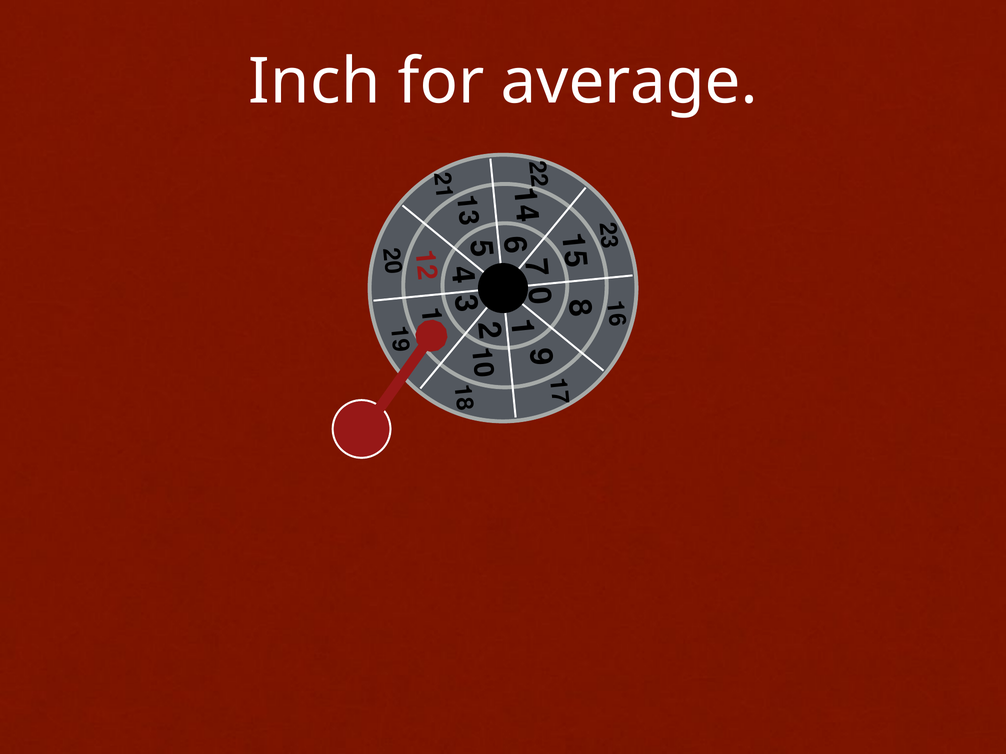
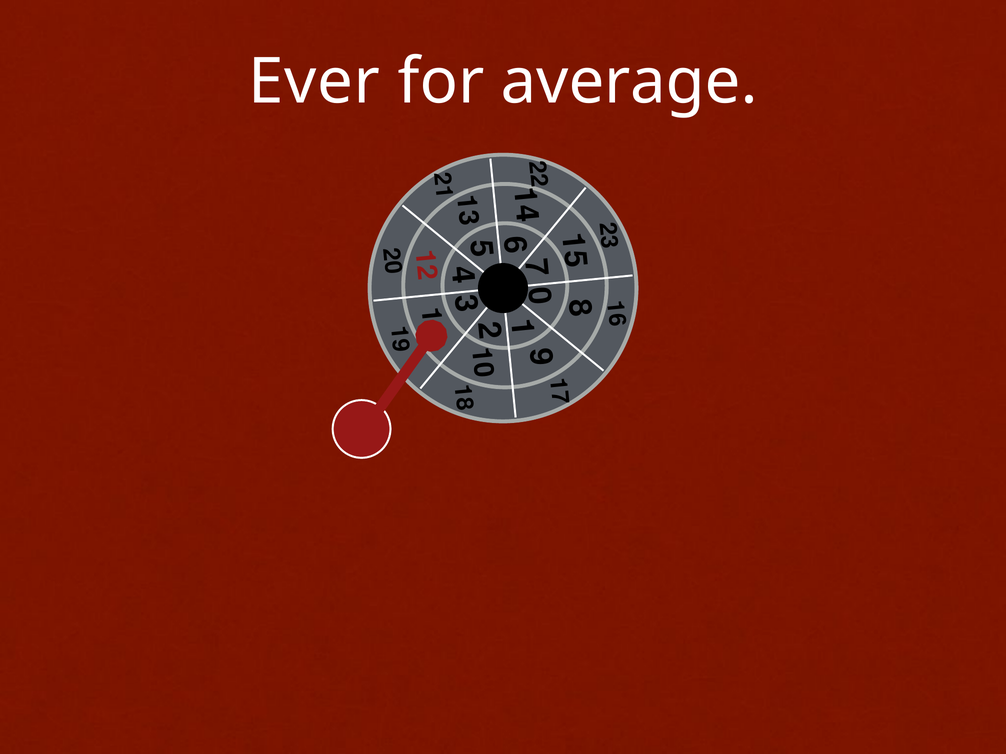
Inch: Inch -> Ever (314, 82)
